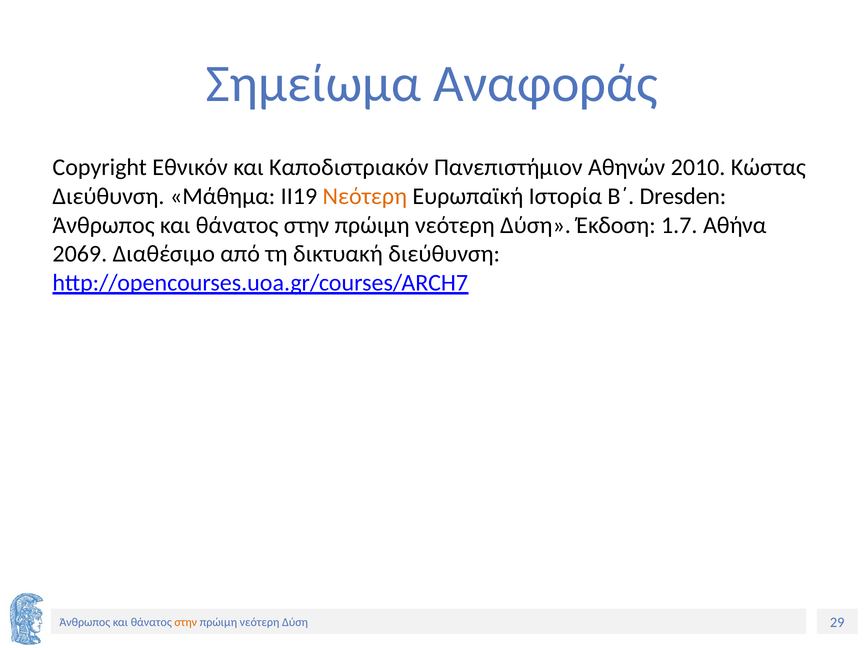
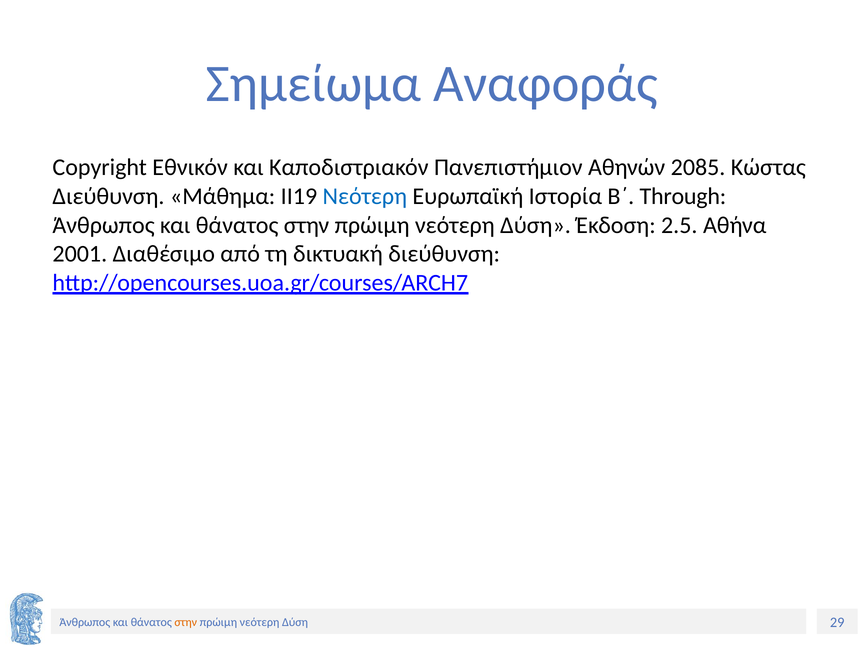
2010: 2010 -> 2085 (698, 168)
Νεότερη colour: orange -> blue (365, 196)
Dresden: Dresden -> Through (683, 196)
1.7: 1.7 -> 2.5 (679, 225)
2069: 2069 -> 2001 (80, 254)
